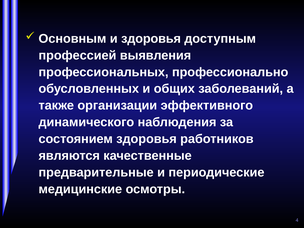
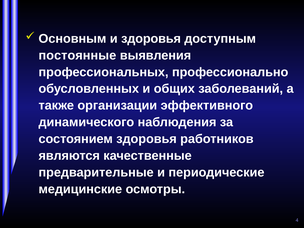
профессией: профессией -> постоянные (77, 55)
